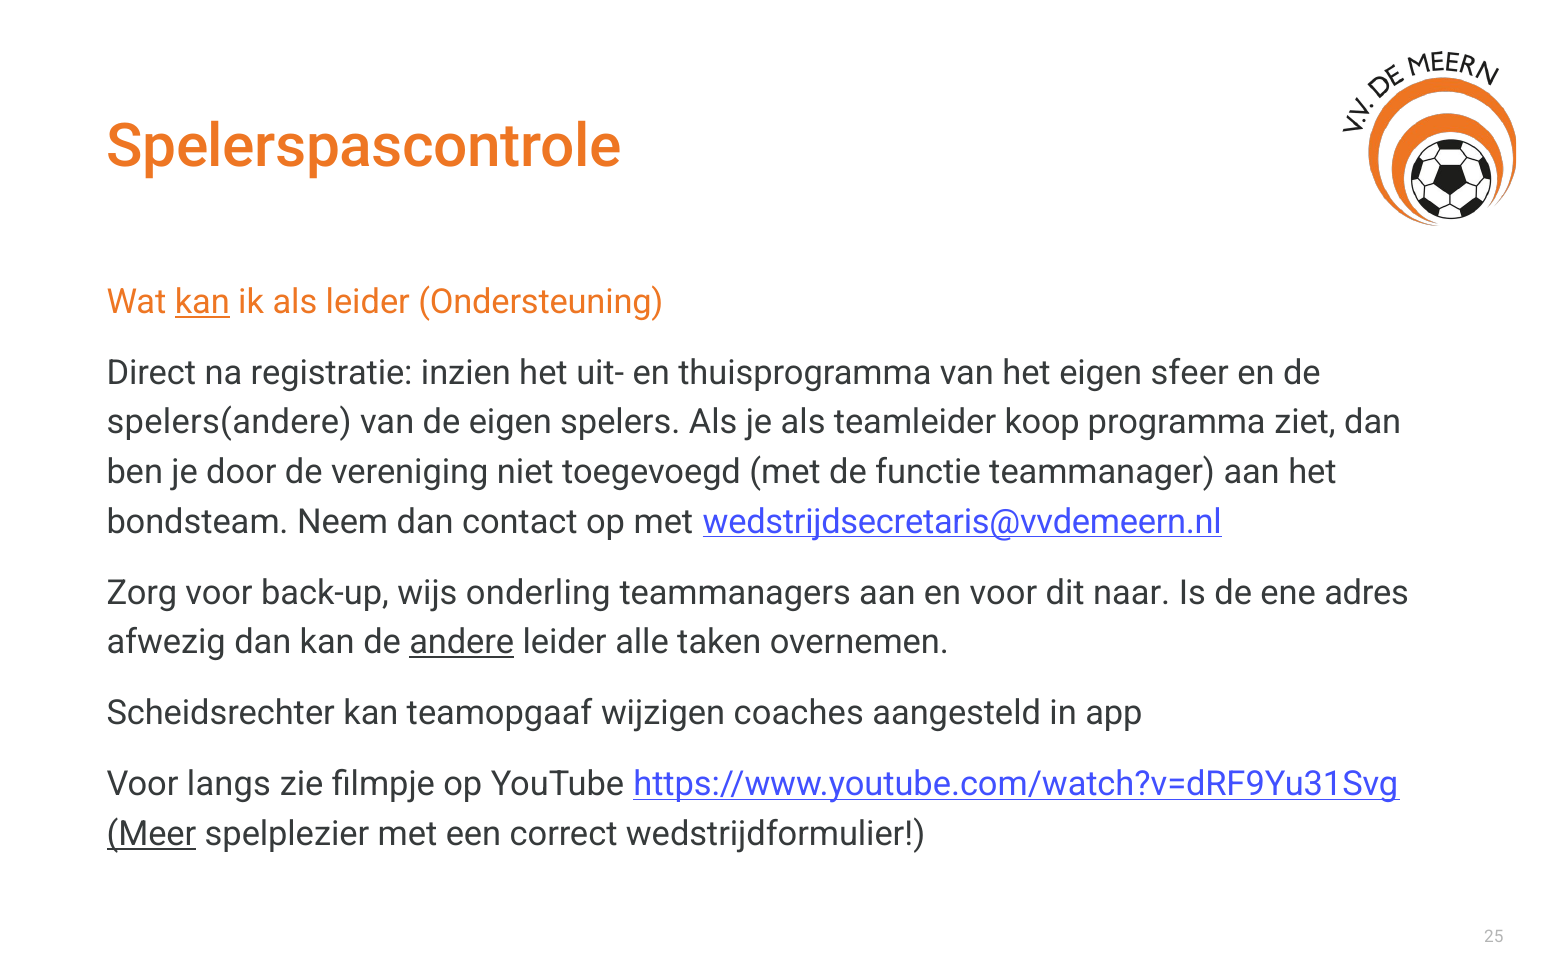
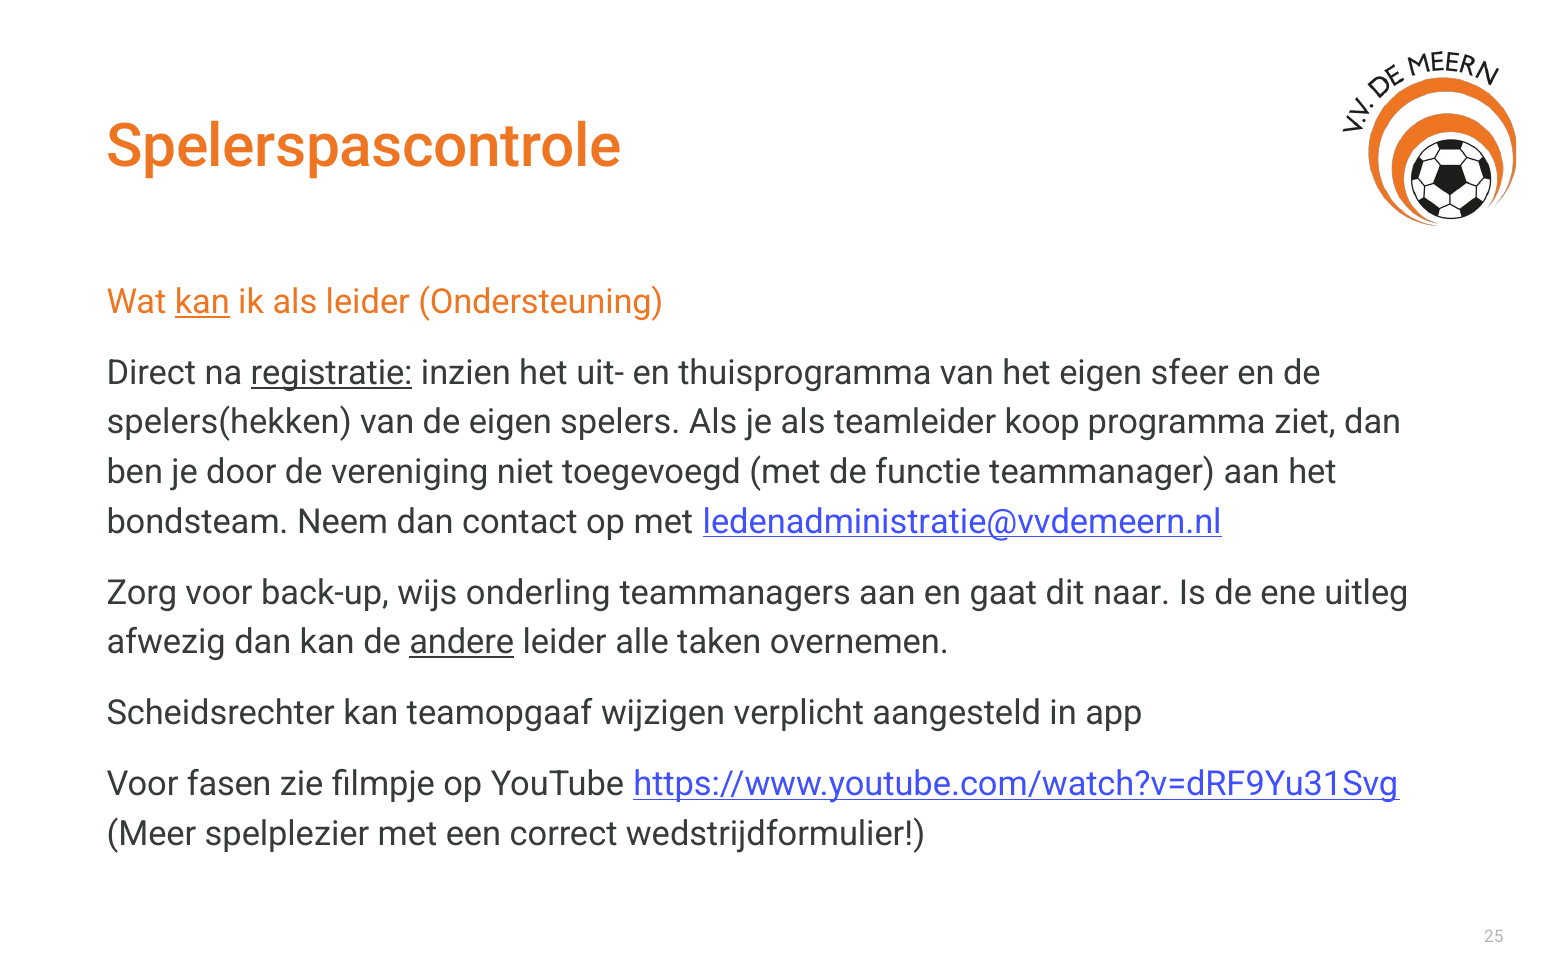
registratie underline: none -> present (332, 373)
spelers(andere: spelers(andere -> spelers(hekken (229, 423)
wedstrijdsecretaris@vvdemeern.nl: wedstrijdsecretaris@vvdemeern.nl -> ledenadministratie@vvdemeern.nl (962, 522)
en voor: voor -> gaat (1003, 593)
adres: adres -> uitleg (1366, 593)
coaches: coaches -> verplicht (799, 714)
langs: langs -> fasen (229, 785)
Meer underline: present -> none (151, 834)
